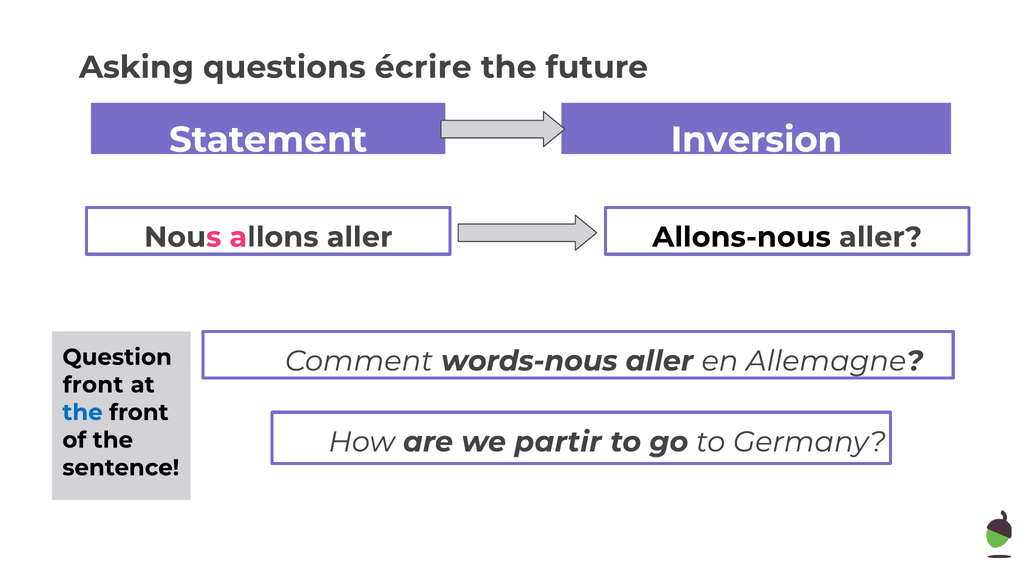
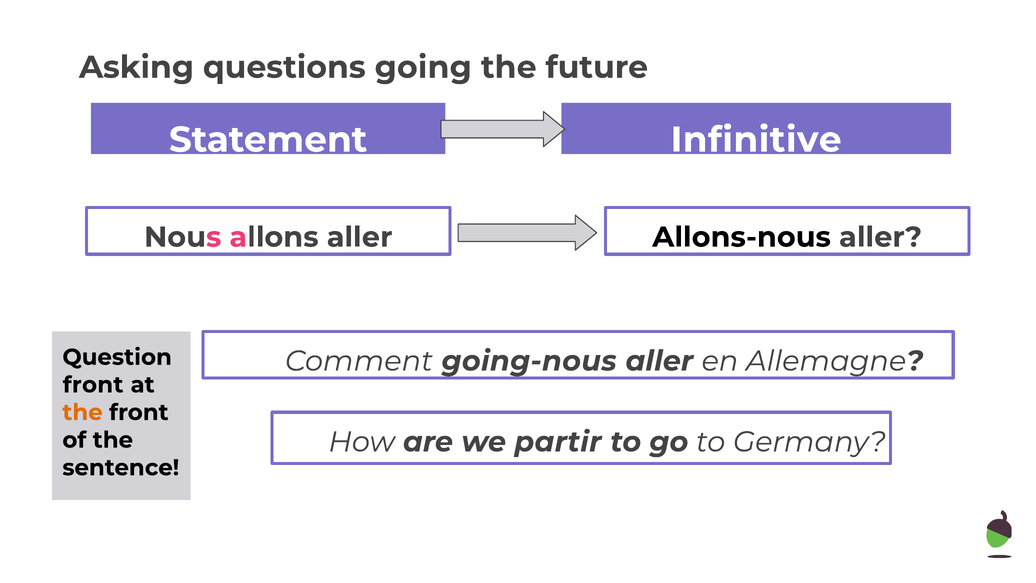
écrire: écrire -> going (423, 67)
Inversion: Inversion -> Infinitive (756, 140)
words-nous: words-nous -> going-nous (529, 361)
the colour: blue -> orange (83, 412)
